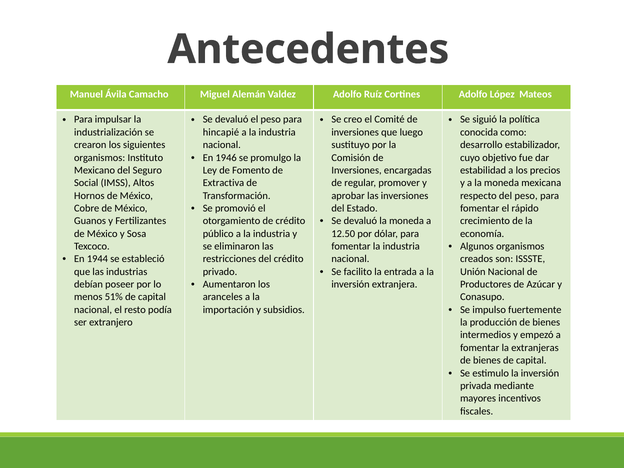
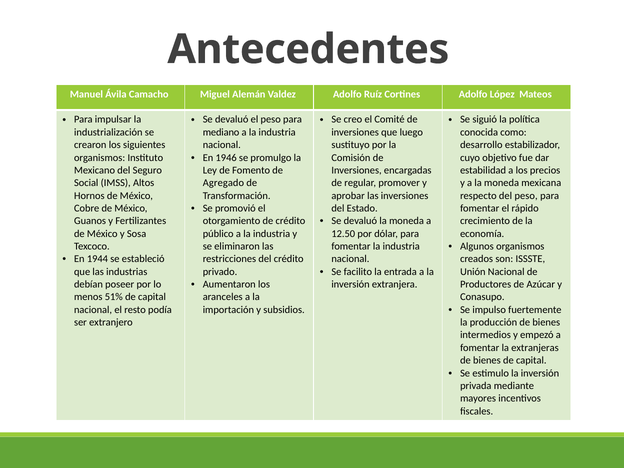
hincapié: hincapié -> mediano (221, 132)
Extractiva: Extractiva -> Agregado (223, 183)
